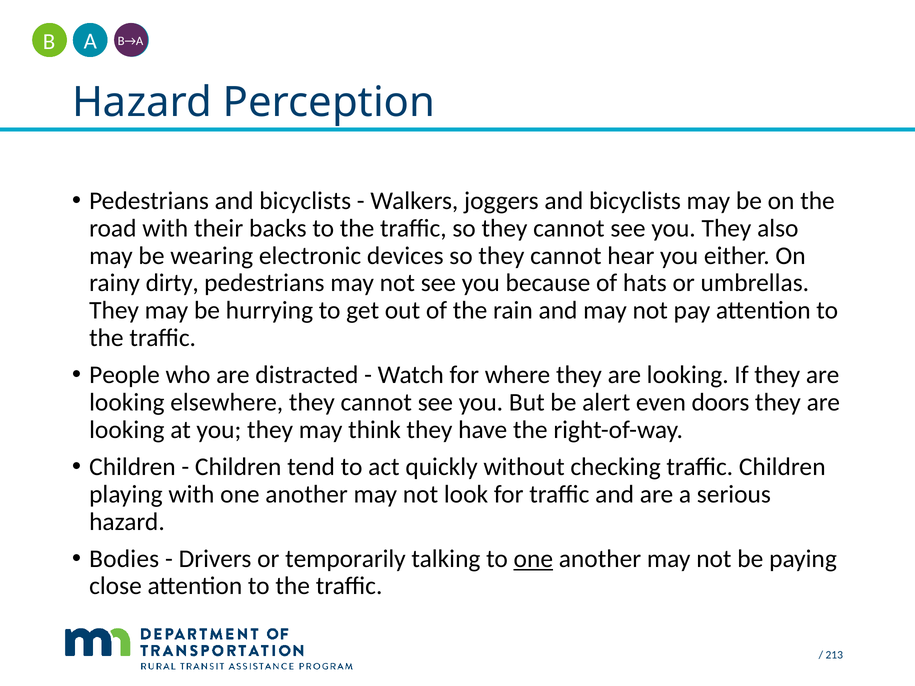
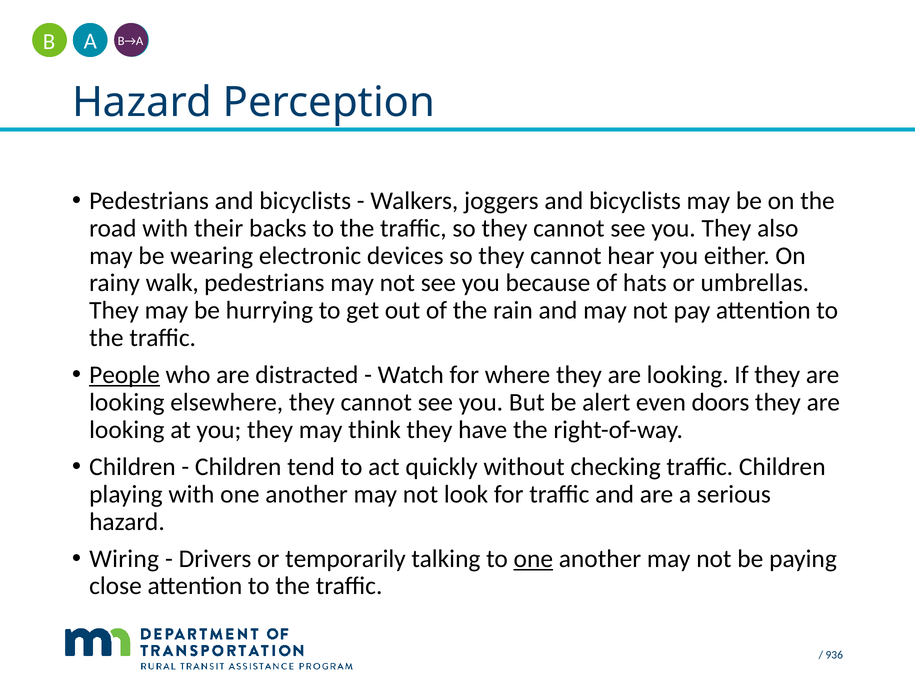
dirty: dirty -> walk (172, 283)
People underline: none -> present (125, 375)
Bodies: Bodies -> Wiring (124, 559)
213: 213 -> 936 (834, 655)
